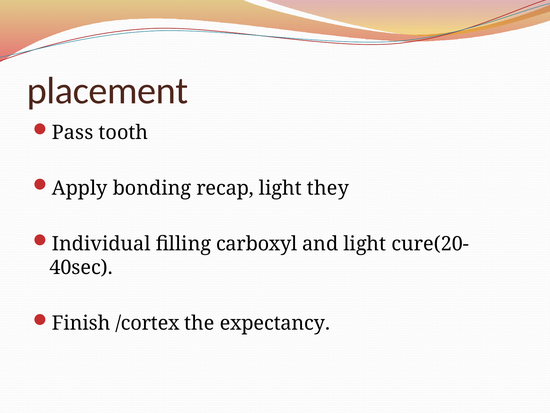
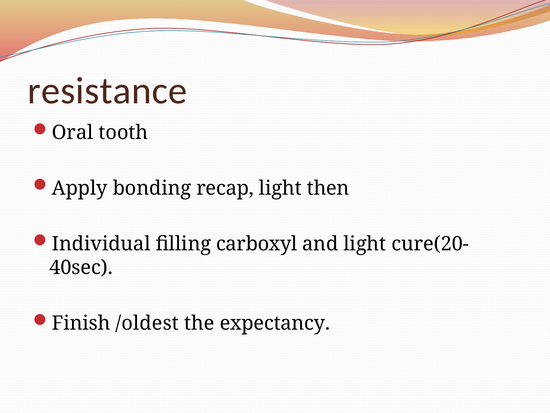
placement: placement -> resistance (107, 91)
Pass: Pass -> Oral (73, 132)
they: they -> then (328, 188)
/cortex: /cortex -> /oldest (147, 323)
